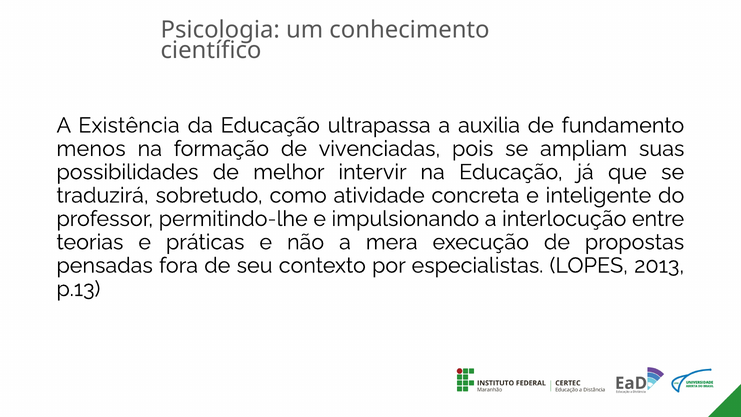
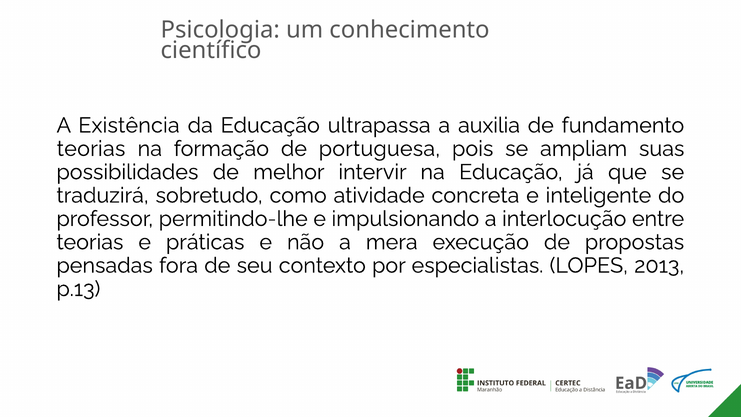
menos: menos -> teorias (91, 149)
vivenciadas: vivenciadas -> portuguesa (379, 149)
